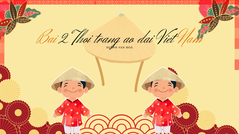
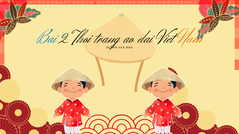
Bai colour: orange -> blue (47, 37)
